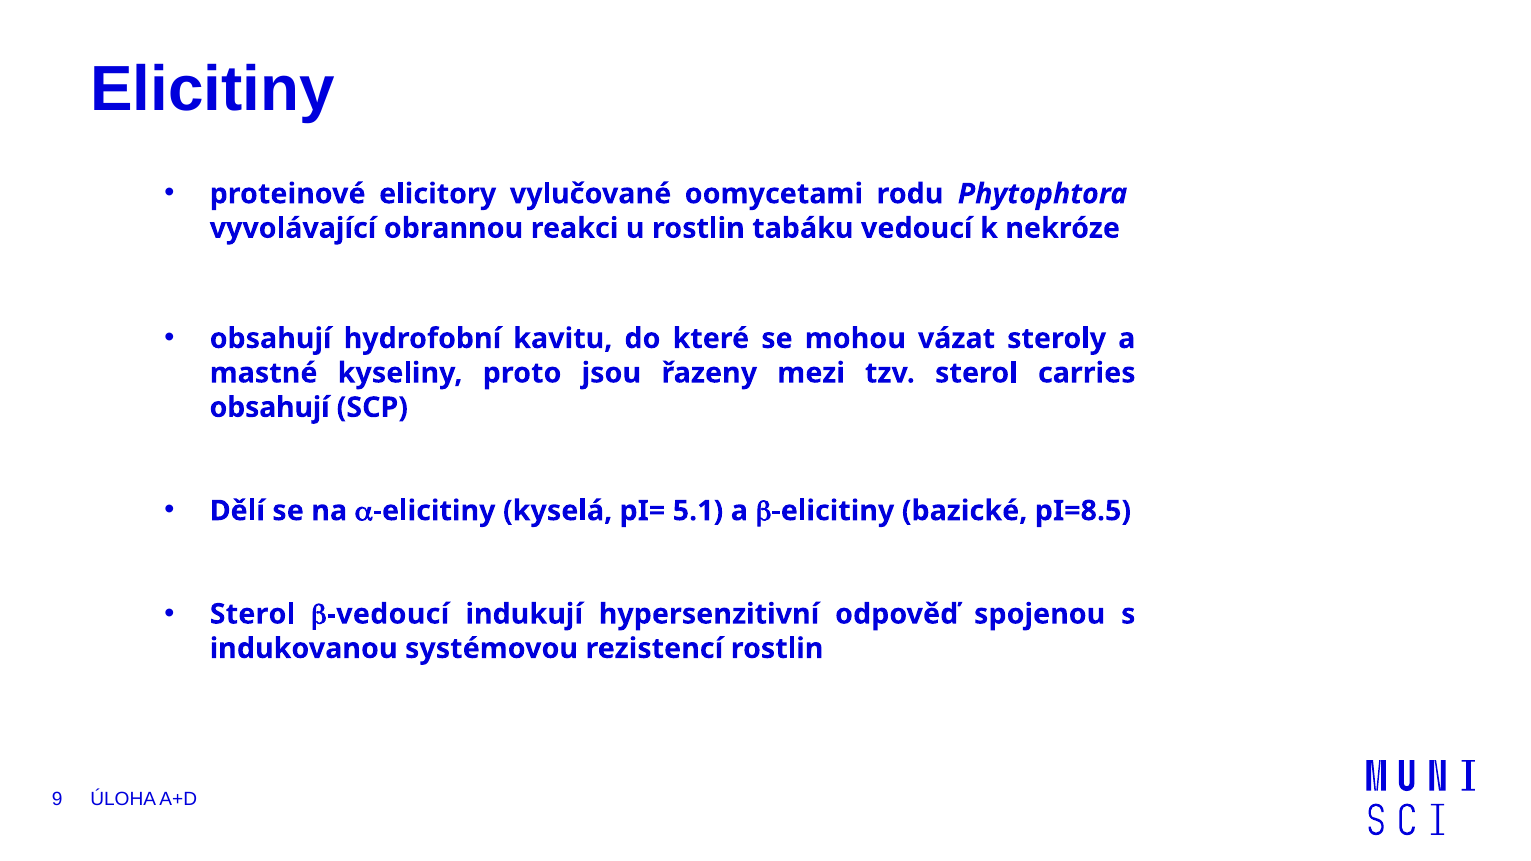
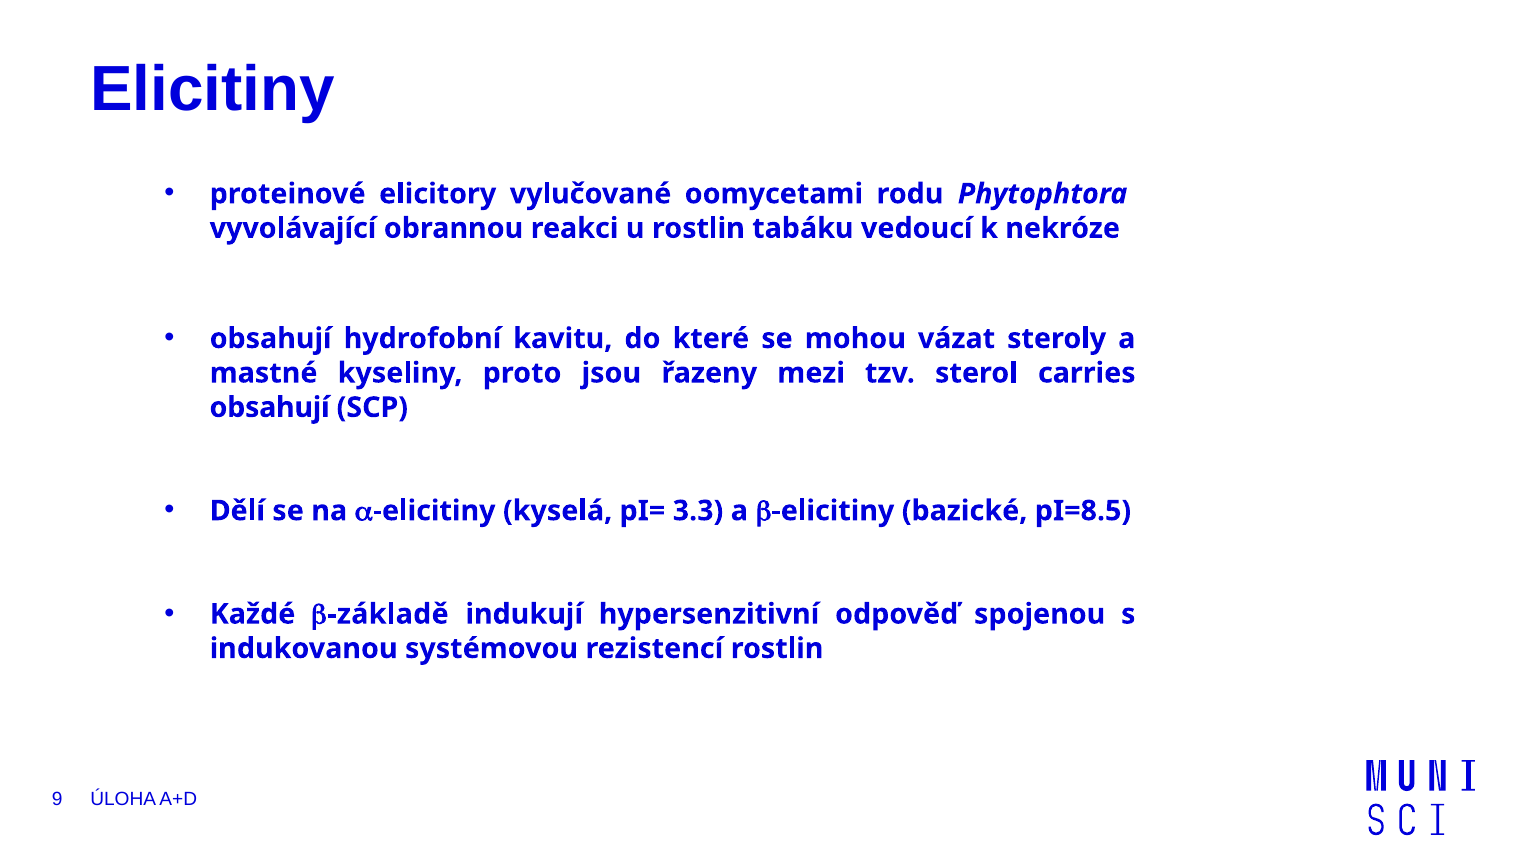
5.1: 5.1 -> 3.3 (698, 511)
Sterol: Sterol -> Každé (253, 614)
vedoucí: vedoucí -> základě (388, 614)
